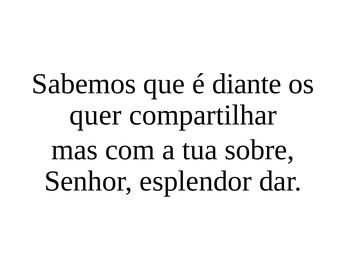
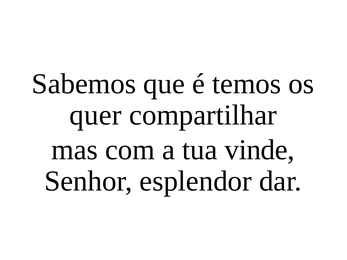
diante: diante -> temos (247, 84)
sobre: sobre -> vinde (260, 150)
